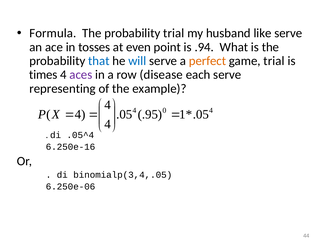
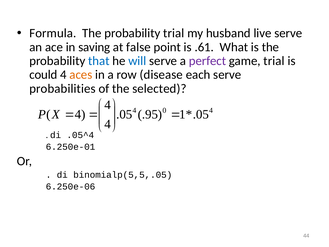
like: like -> live (263, 33)
tosses: tosses -> saving (94, 47)
even: even -> false (138, 47)
.94: .94 -> .61 (204, 47)
perfect colour: orange -> purple (208, 61)
times: times -> could (43, 75)
aces colour: purple -> orange (81, 75)
representing: representing -> probabilities (62, 88)
example: example -> selected (159, 88)
6.250e-16: 6.250e-16 -> 6.250e-01 (71, 147)
binomialp(3,4,.05: binomialp(3,4,.05 -> binomialp(5,5,.05 (123, 175)
